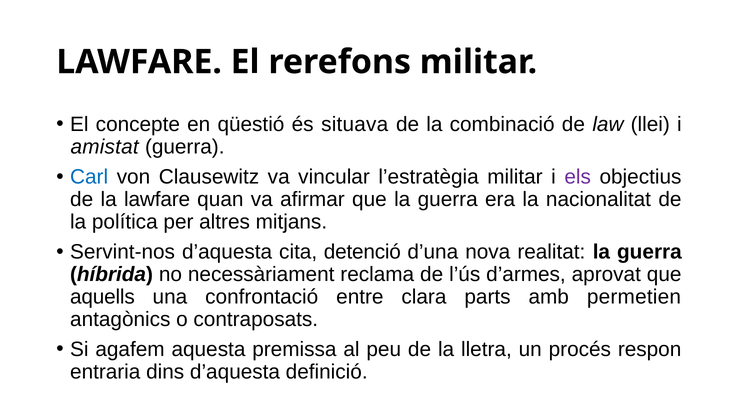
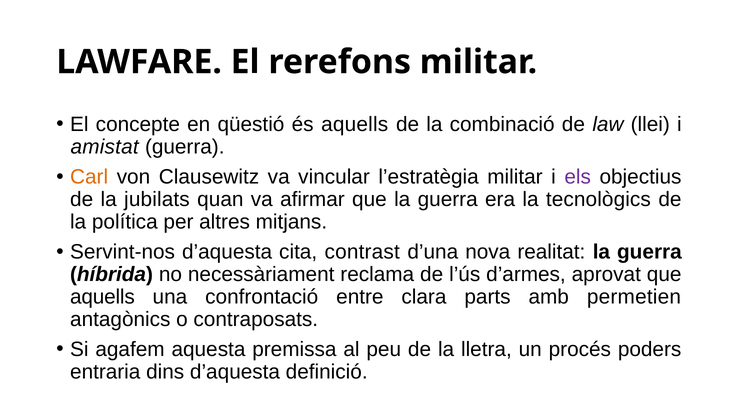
és situava: situava -> aquells (355, 124)
Carl colour: blue -> orange (89, 177)
la lawfare: lawfare -> jubilats (157, 199)
nacionalitat: nacionalitat -> tecnològics (598, 199)
detenció: detenció -> contrast (362, 252)
respon: respon -> poders (650, 349)
